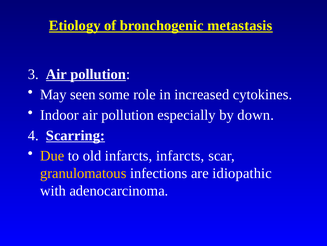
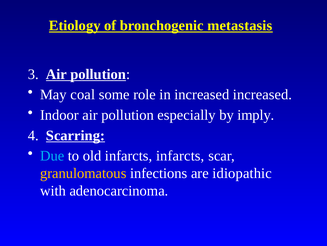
seen: seen -> coal (83, 94)
increased cytokines: cytokines -> increased (263, 94)
down: down -> imply (256, 115)
Due colour: yellow -> light blue (52, 155)
